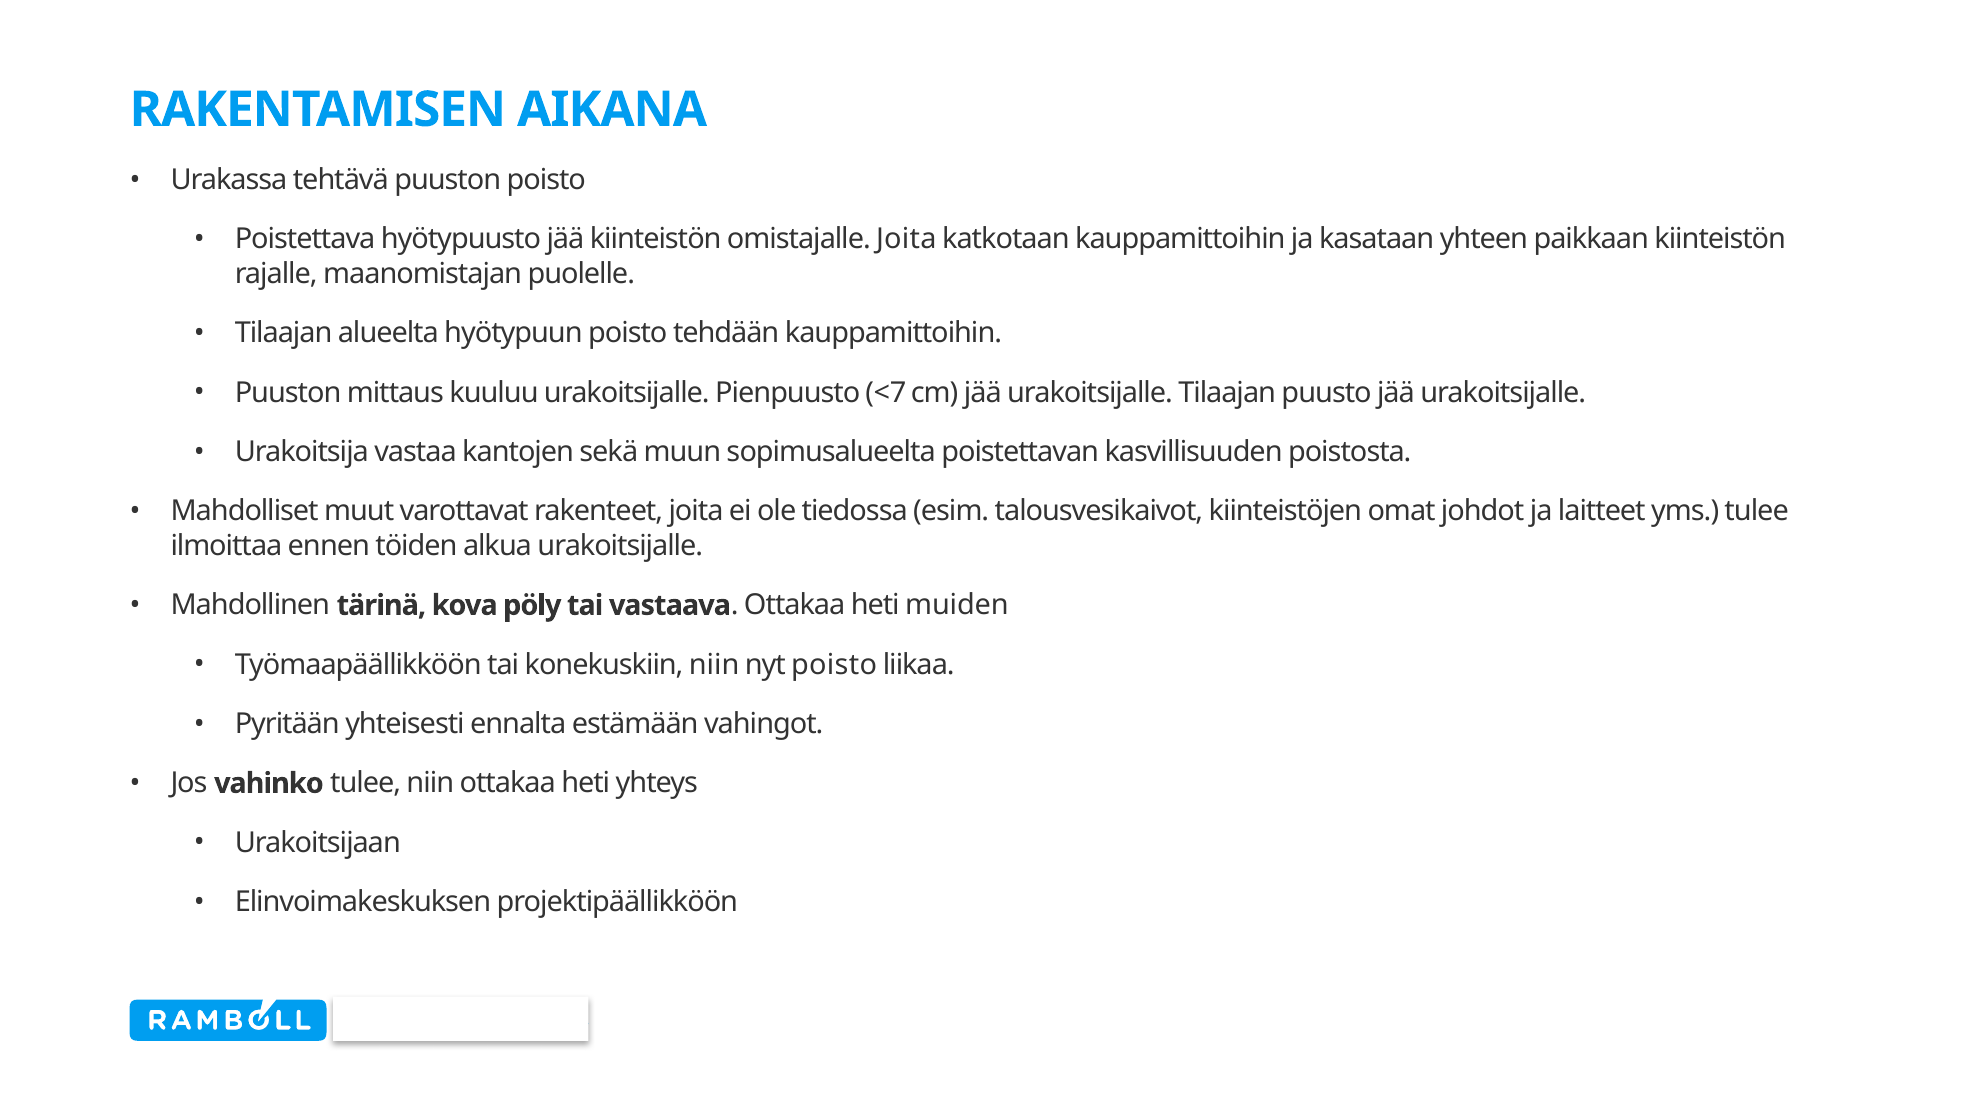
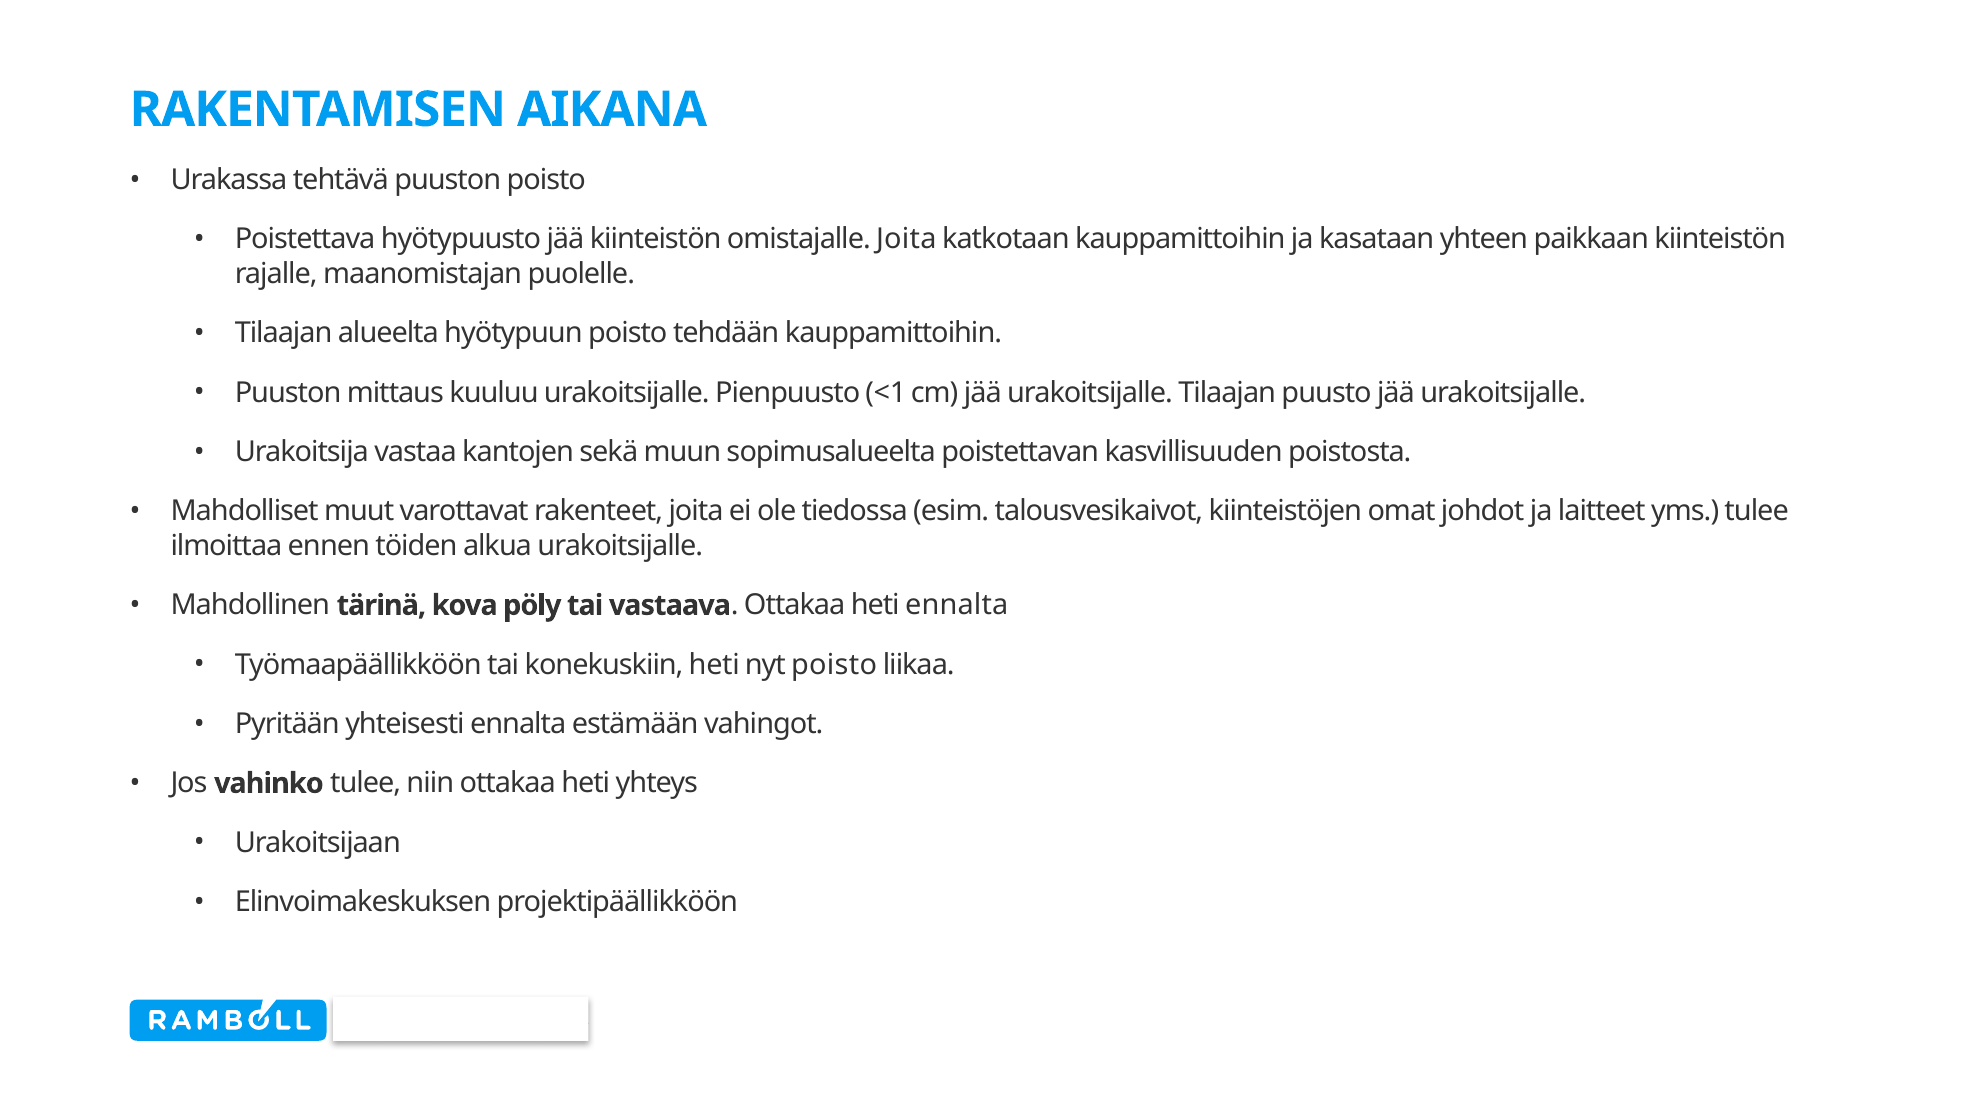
<7: <7 -> <1 (886, 393)
heti muiden: muiden -> ennalta (957, 606)
konekuskiin niin: niin -> heti (714, 665)
